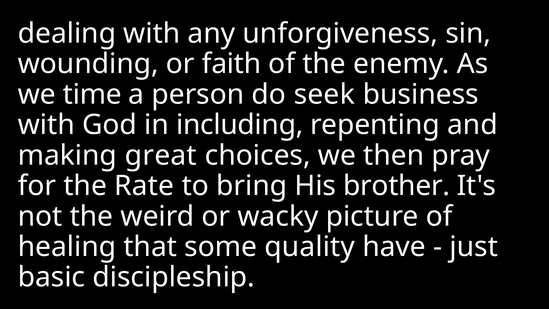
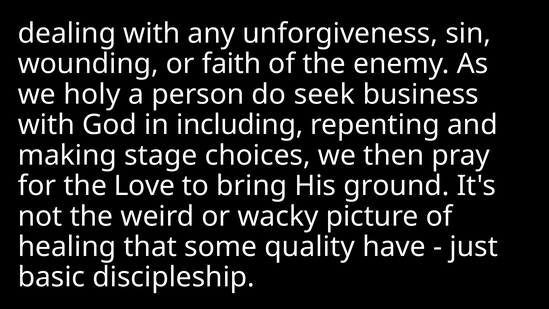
time: time -> holy (92, 94)
great: great -> stage (161, 155)
Rate: Rate -> Love (144, 186)
brother: brother -> ground (396, 186)
